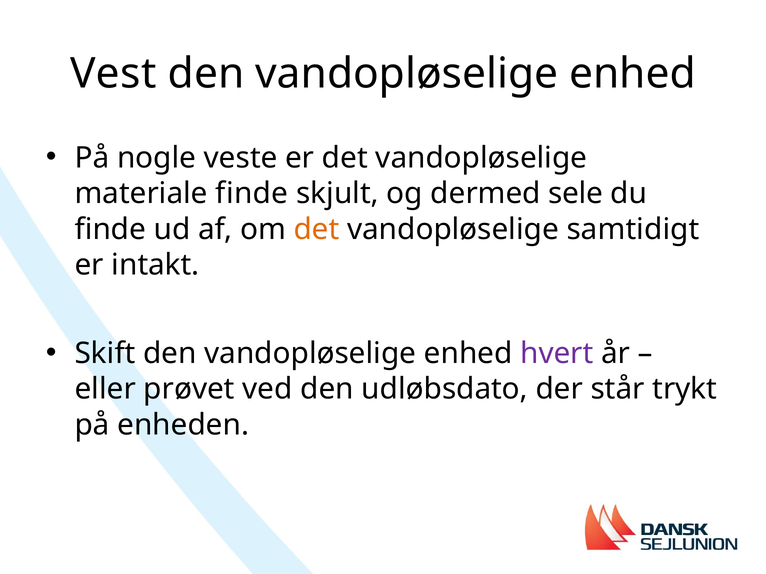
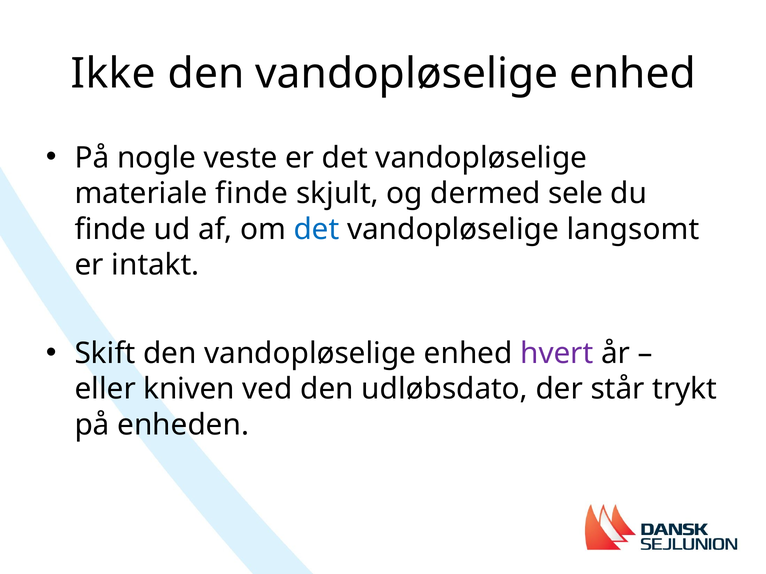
Vest: Vest -> Ikke (113, 74)
det colour: orange -> blue (316, 229)
samtidigt: samtidigt -> langsomt (633, 229)
prøvet: prøvet -> kniven (189, 389)
